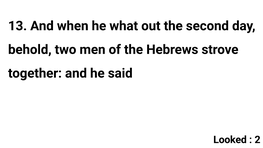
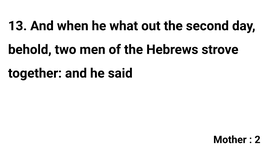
Looked: Looked -> Mother (230, 140)
